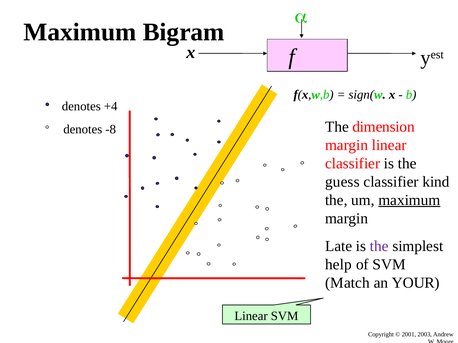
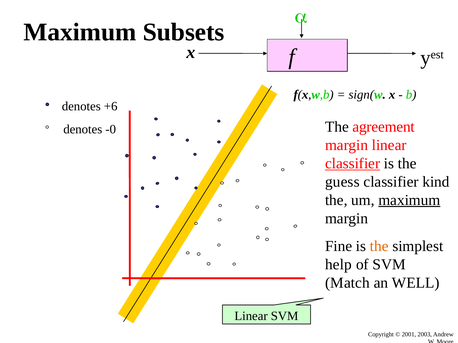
Bigram: Bigram -> Subsets (184, 32)
+4: +4 -> +6 (111, 106)
dimension: dimension -> agreement (384, 127)
-8: -8 -> -0 (111, 130)
classifier underline: none -> present (353, 164)
Late: Late -> Fine (339, 247)
the colour: purple -> orange (379, 247)
YOUR: YOUR -> WELL (416, 283)
